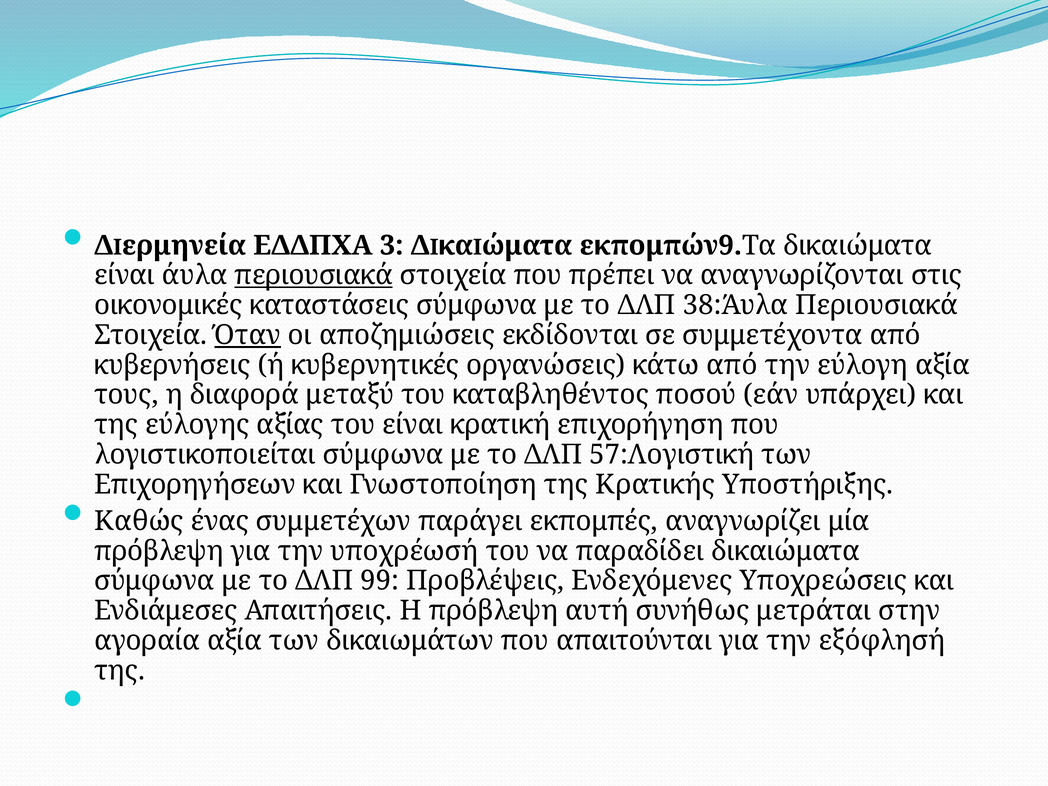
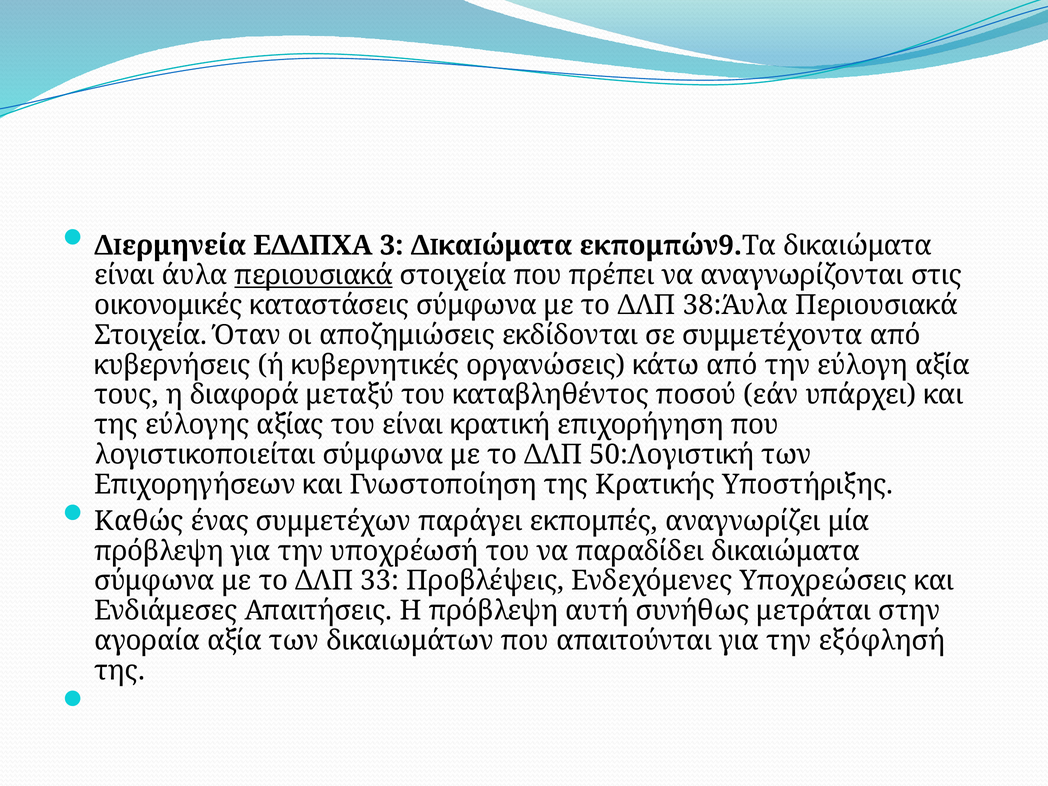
Όταν underline: present -> none (248, 335)
57:Λογιστική: 57:Λογιστική -> 50:Λογιστική (672, 455)
99: 99 -> 33 (380, 581)
